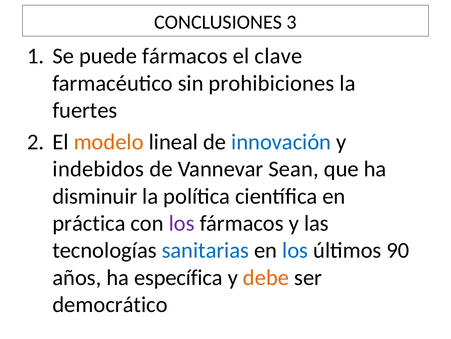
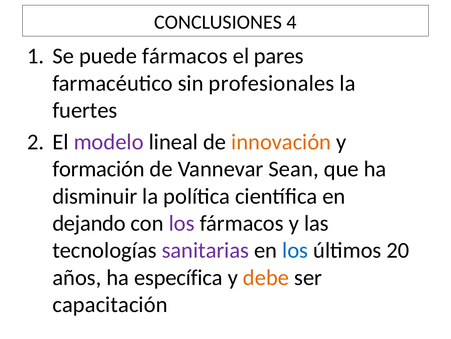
3: 3 -> 4 (292, 22)
clave: clave -> pares (279, 56)
prohibiciones: prohibiciones -> profesionales (271, 83)
modelo colour: orange -> purple (109, 142)
innovación colour: blue -> orange (281, 142)
indebidos: indebidos -> formación (99, 169)
práctica: práctica -> dejando (89, 223)
sanitarias colour: blue -> purple (205, 250)
90: 90 -> 20 (398, 250)
democrático: democrático -> capacitación (110, 304)
